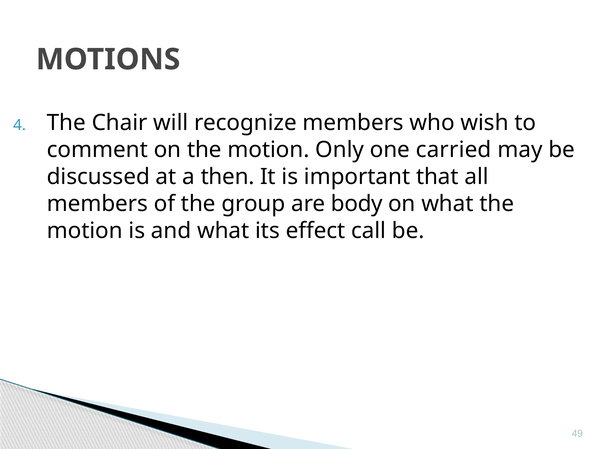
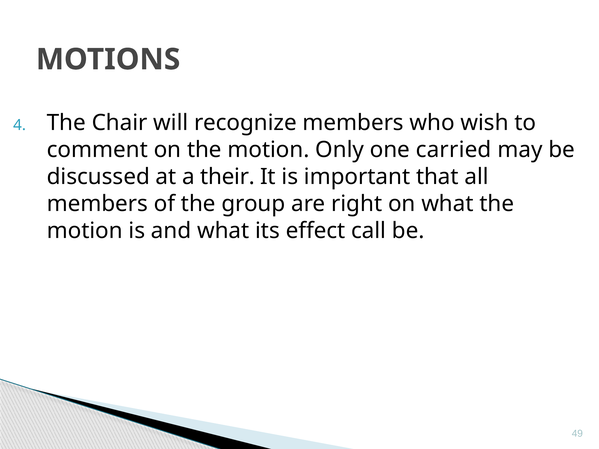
then: then -> their (228, 177)
body: body -> right (357, 204)
